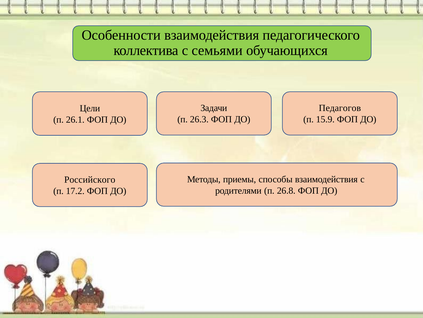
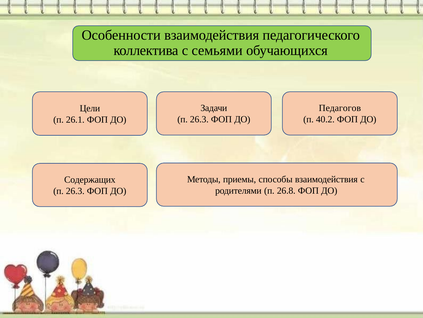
15.9: 15.9 -> 40.2 (325, 119)
Российского: Российского -> Содержащих (90, 179)
17.2: 17.2 -> 26.3 (75, 191)
